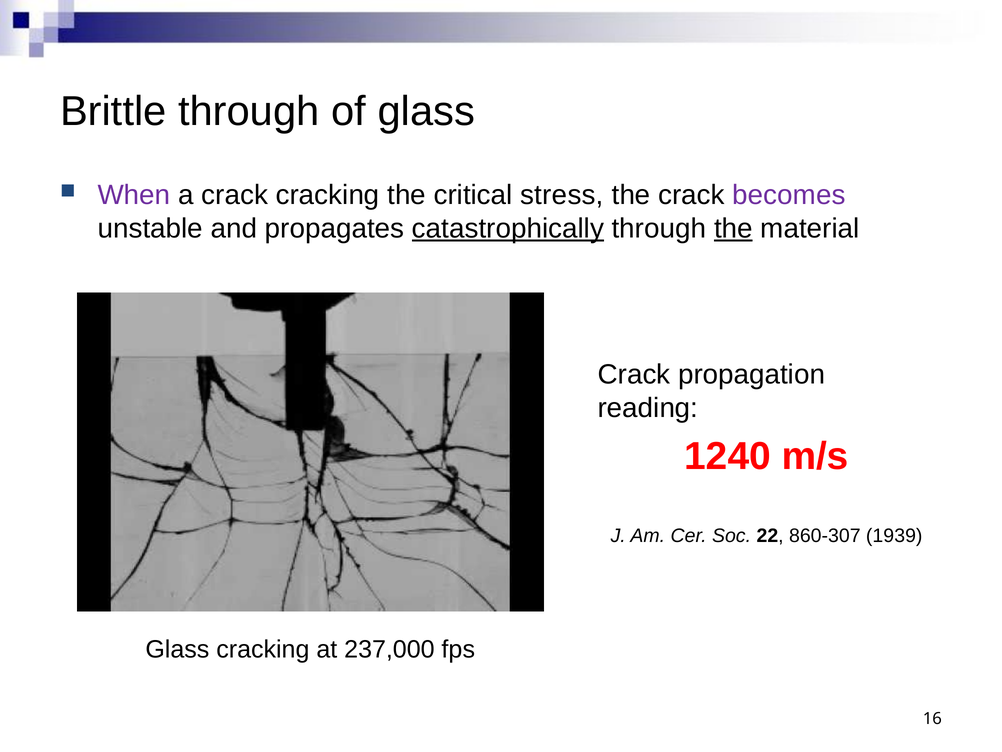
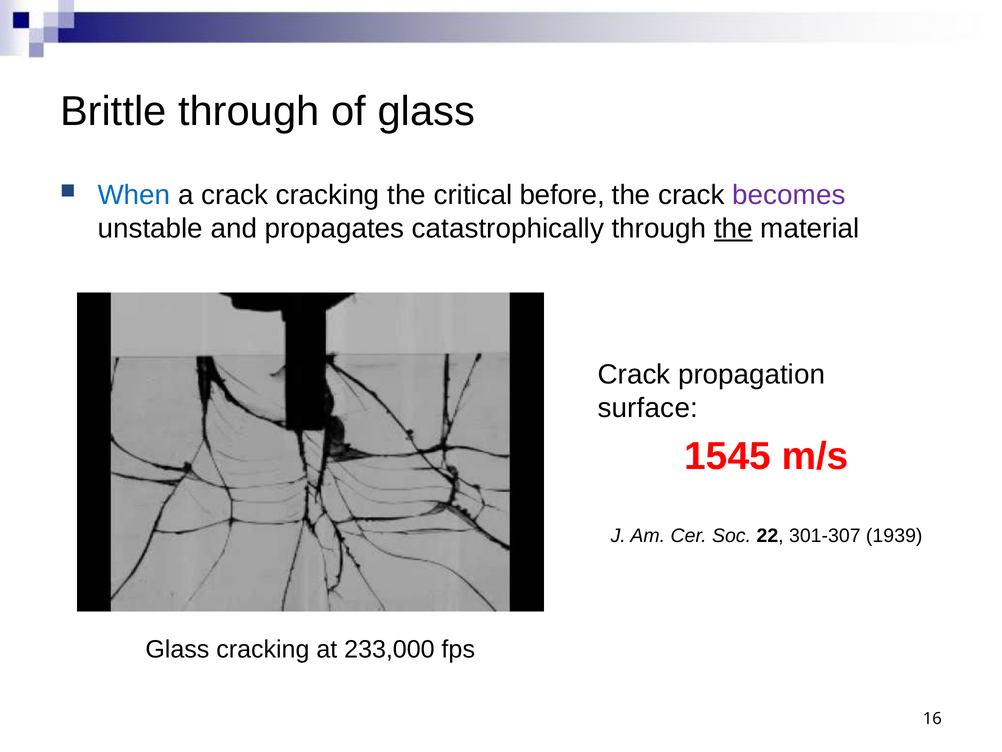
When colour: purple -> blue (134, 195)
stress: stress -> before (562, 195)
catastrophically underline: present -> none (508, 228)
reading: reading -> surface (648, 408)
1240: 1240 -> 1545 (728, 456)
860-307: 860-307 -> 301-307 (825, 536)
237,000: 237,000 -> 233,000 (389, 649)
